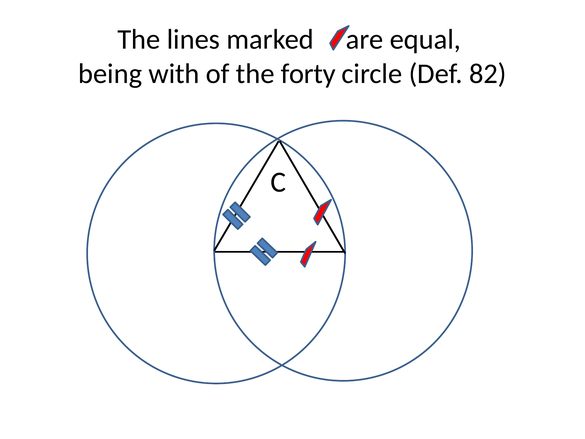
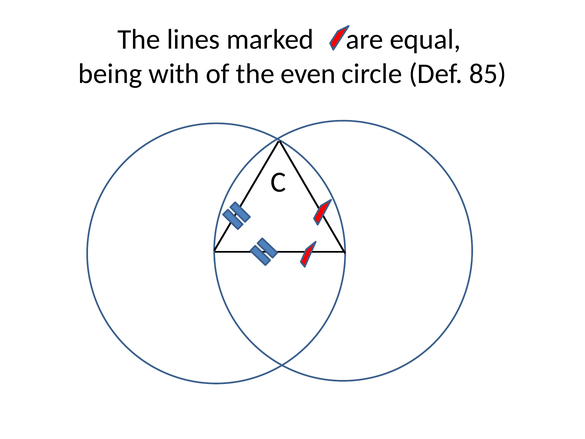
forty: forty -> even (308, 74)
82: 82 -> 85 (488, 74)
